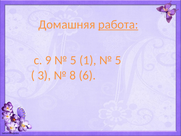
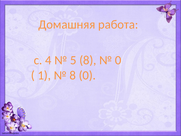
работа underline: present -> none (118, 24)
9: 9 -> 4 (48, 60)
5 1: 1 -> 8 (88, 60)
5: 5 -> 0 (118, 60)
3: 3 -> 1 (44, 75)
8 6: 6 -> 0 (87, 75)
